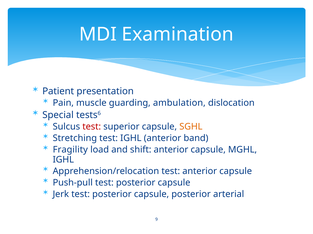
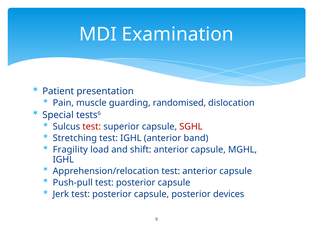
ambulation: ambulation -> randomised (179, 103)
SGHL colour: orange -> red (191, 127)
arterial: arterial -> devices (229, 195)
